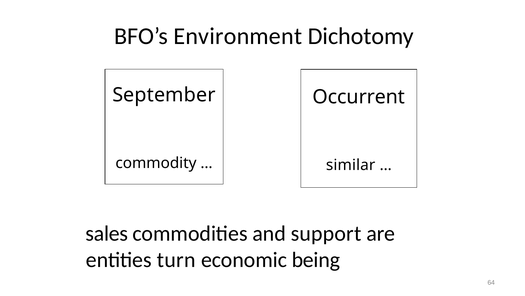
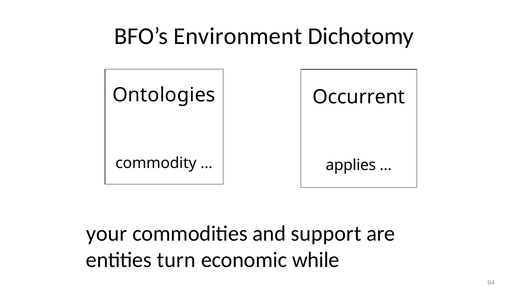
September: September -> Ontologies (164, 95)
similar: similar -> applies (351, 165)
sales: sales -> your (107, 233)
being: being -> while (316, 259)
